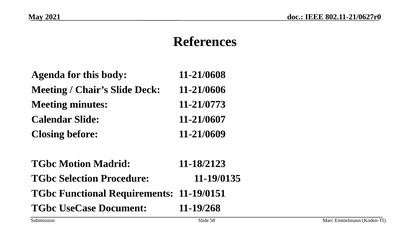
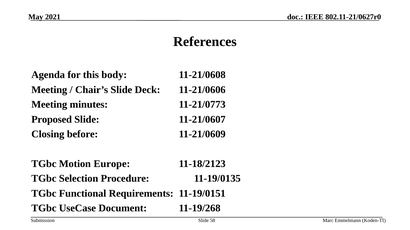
Calendar: Calendar -> Proposed (52, 120)
Madrid: Madrid -> Europe (112, 164)
